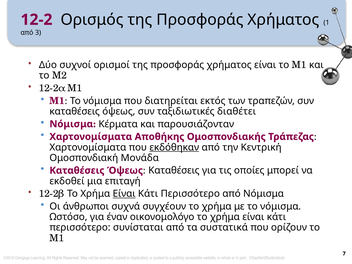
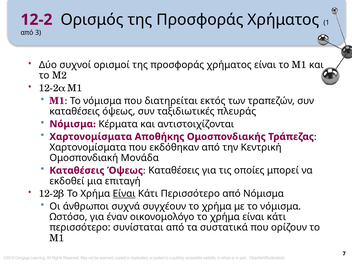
διαθέτει: διαθέτει -> πλευράς (237, 111)
παρουσιάζονταν: παρουσιάζονταν -> αντιστοιχίζονται (196, 124)
εκδόθηκαν underline: present -> none (174, 147)
